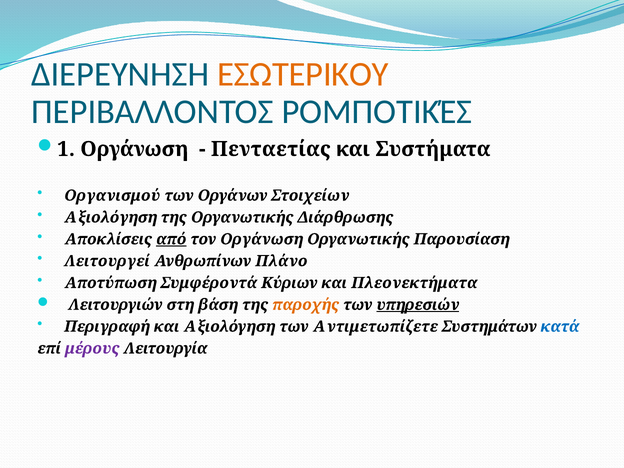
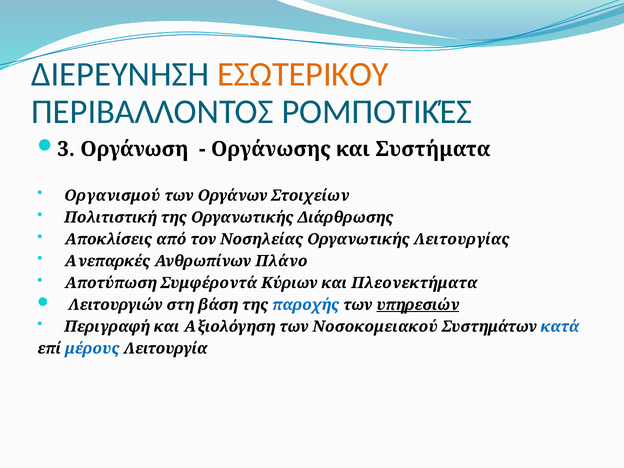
1: 1 -> 3 (66, 149)
Πενταετίας: Πενταετίας -> Οργάνωσης (271, 149)
Αξιολόγηση: Αξιολόγηση -> Πολιτιστική (110, 217)
από underline: present -> none (171, 239)
τον Οργάνωση: Οργάνωση -> Νοσηλείας (262, 239)
Παρουσίαση: Παρουσίαση -> Λειτουργίας (462, 239)
Λειτουργεί: Λειτουργεί -> Ανεπαρκές (107, 261)
παροχής colour: orange -> blue (306, 305)
Αντιμετωπίζετε: Αντιμετωπίζετε -> Νοσοκομειακού (375, 327)
μέρους colour: purple -> blue (92, 348)
